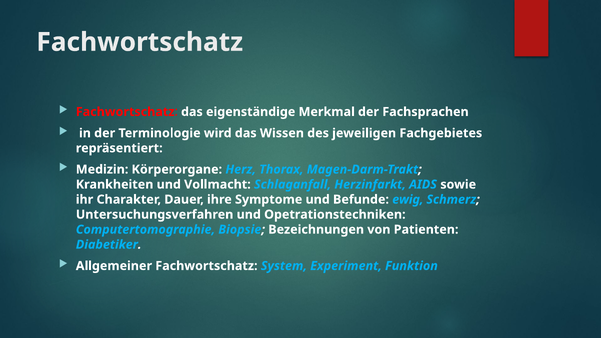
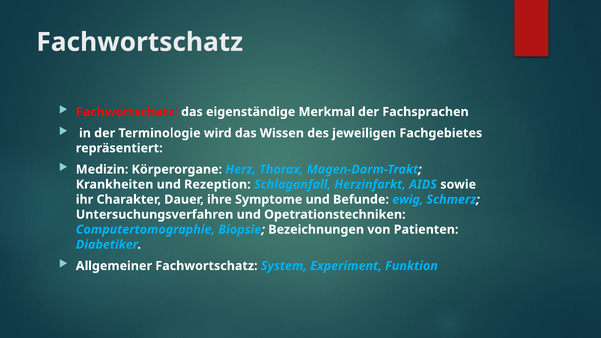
Vollmacht: Vollmacht -> Rezeption (217, 185)
